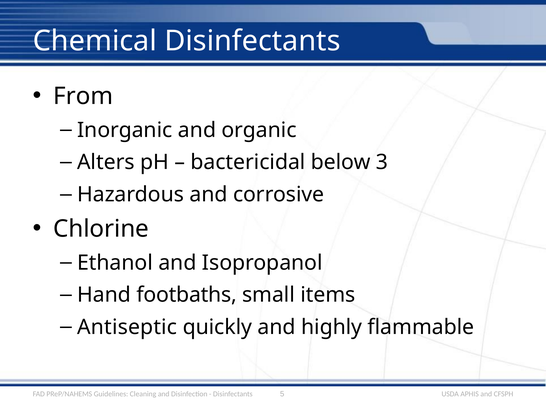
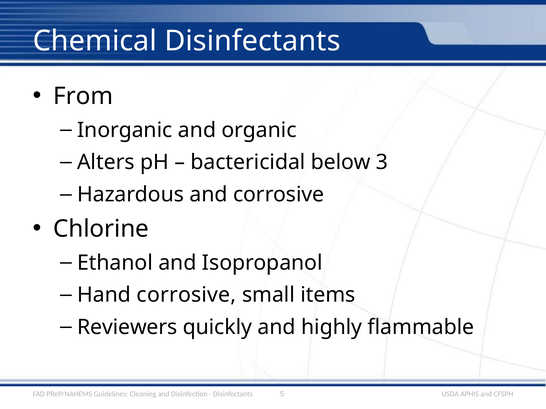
Hand footbaths: footbaths -> corrosive (186, 295)
Antiseptic: Antiseptic -> Reviewers (127, 328)
